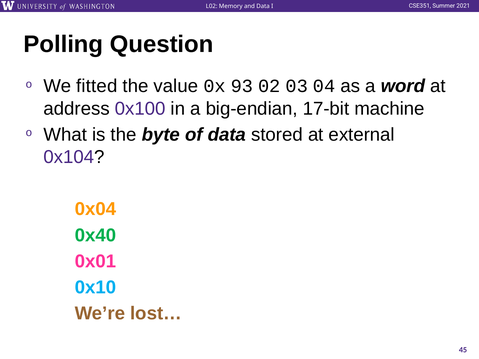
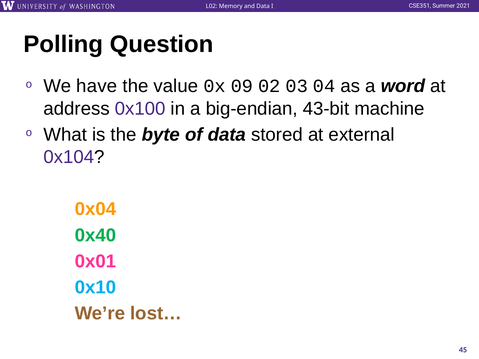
fitted: fitted -> have (97, 86)
93: 93 -> 09 (242, 86)
17-bit: 17-bit -> 43-bit (326, 109)
